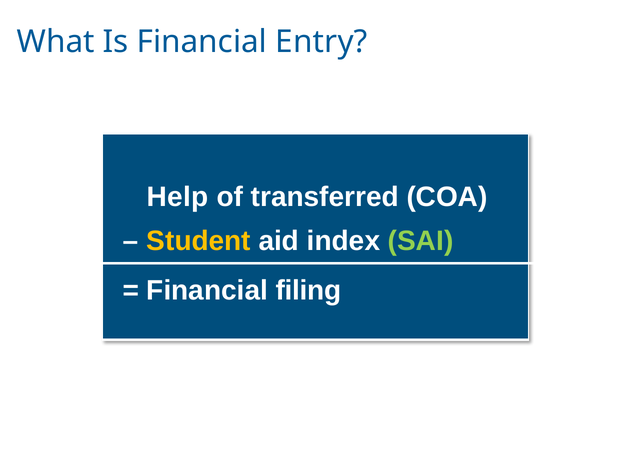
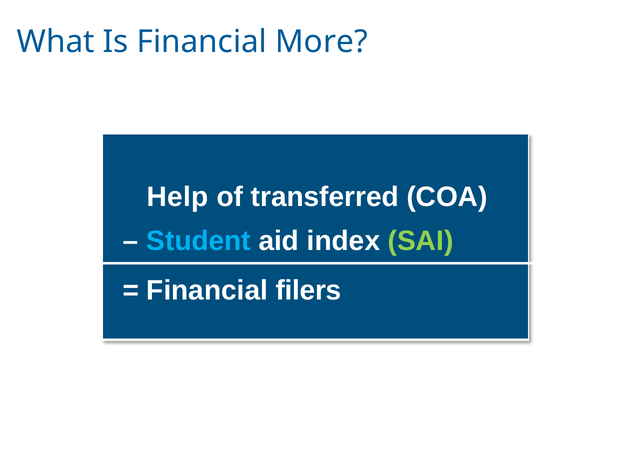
Entry: Entry -> More (322, 42)
Student colour: yellow -> light blue (199, 241)
filing: filing -> filers (309, 290)
